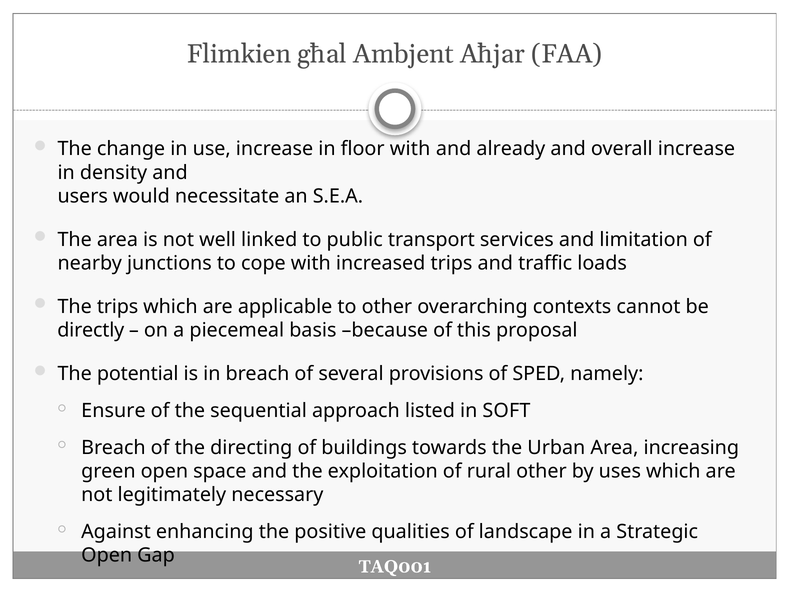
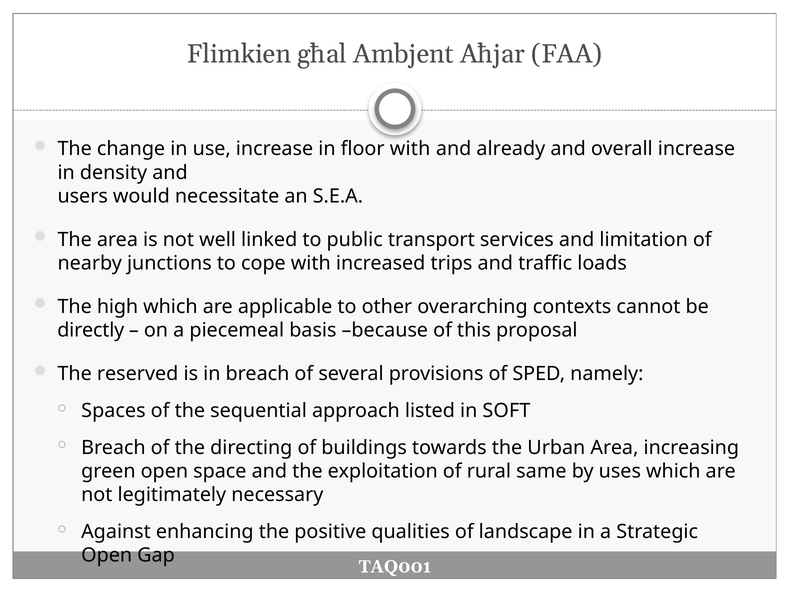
The trips: trips -> high (118, 307)
potential: potential -> reserved (138, 374)
Ensure: Ensure -> Spaces (113, 411)
rural other: other -> same (541, 472)
